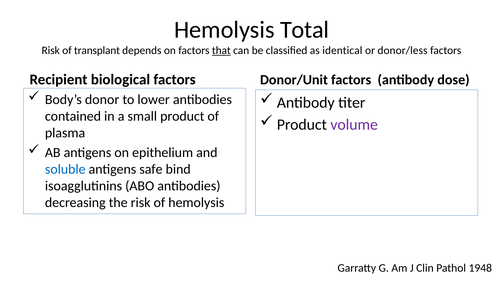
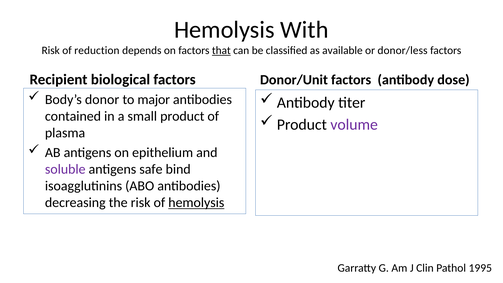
Total: Total -> With (304, 30)
transplant: transplant -> reduction (97, 50)
identical: identical -> available (342, 50)
lower: lower -> major (154, 100)
soluble colour: blue -> purple (65, 169)
hemolysis underline: none -> present (196, 203)
1948: 1948 -> 1995 (480, 268)
